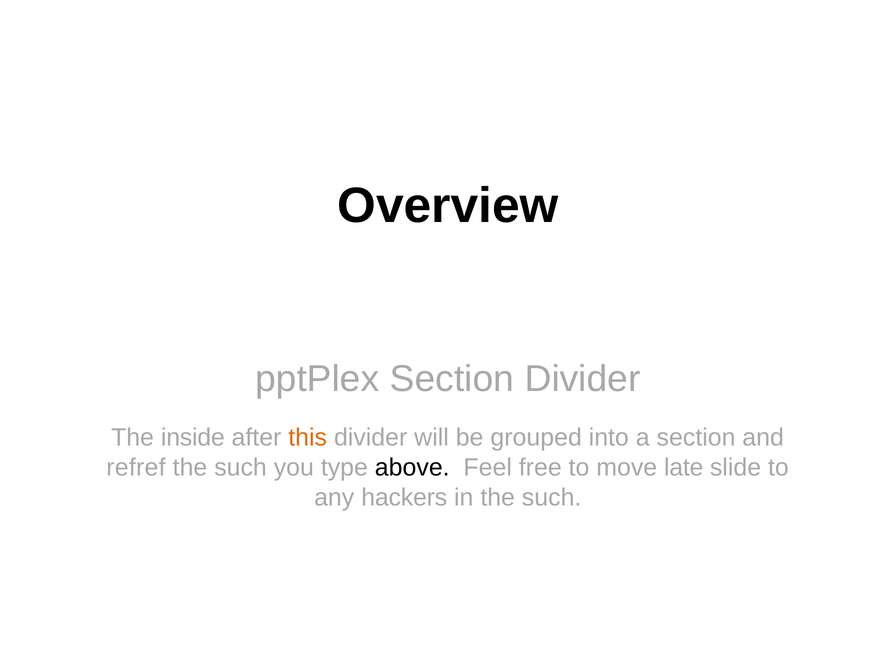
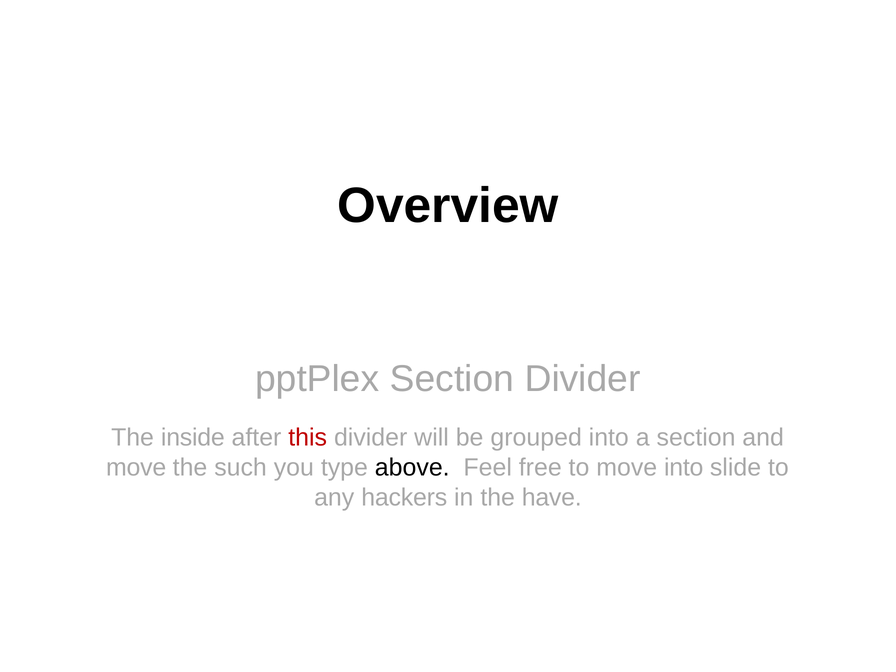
this colour: orange -> red (308, 438)
refref: refref -> move (136, 468)
move late: late -> into (684, 468)
in the such: such -> have (552, 497)
